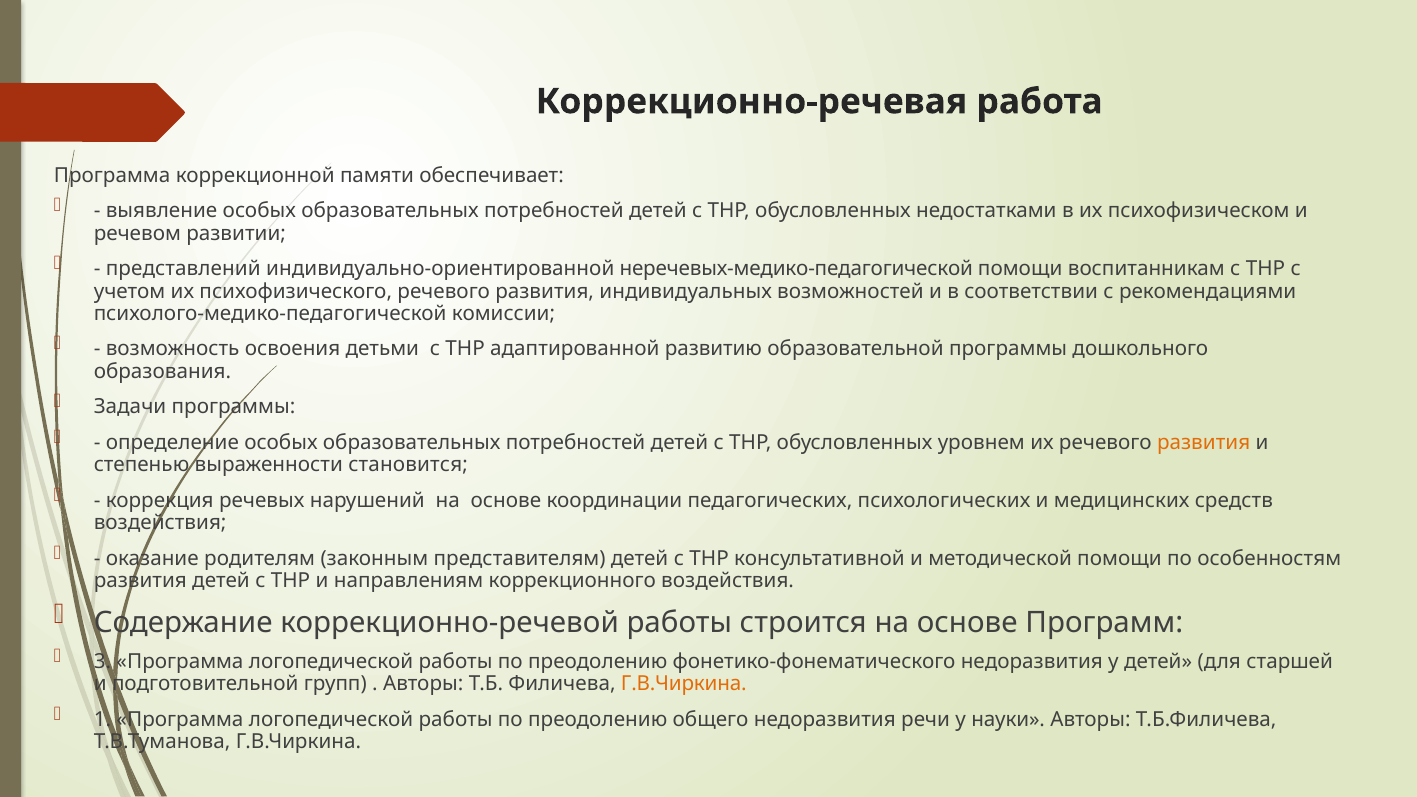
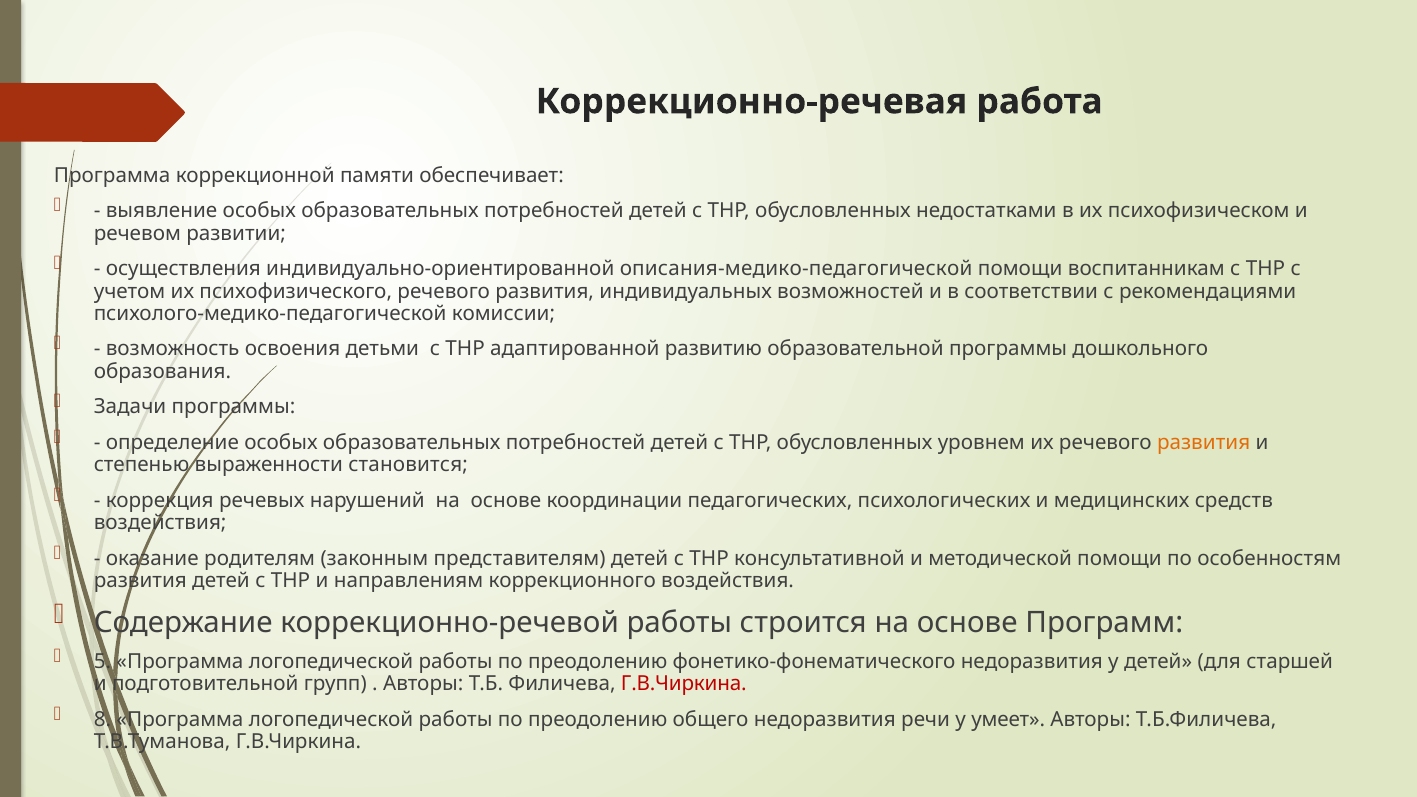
представлений: представлений -> осуществления (183, 269)
неречевых-медико-педагогической: неречевых-медико-педагогической -> описания-медико-педагогической (796, 269)
3: 3 -> 5 (102, 662)
Г.В.Чиркина colour: orange -> red (684, 684)
1: 1 -> 8 (102, 720)
науки: науки -> умеет (1008, 720)
